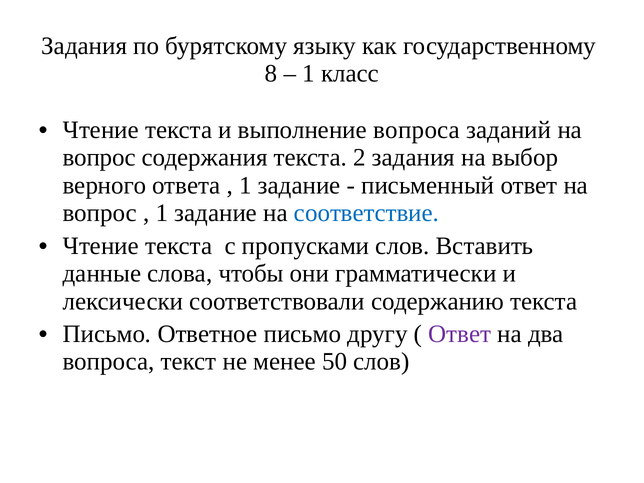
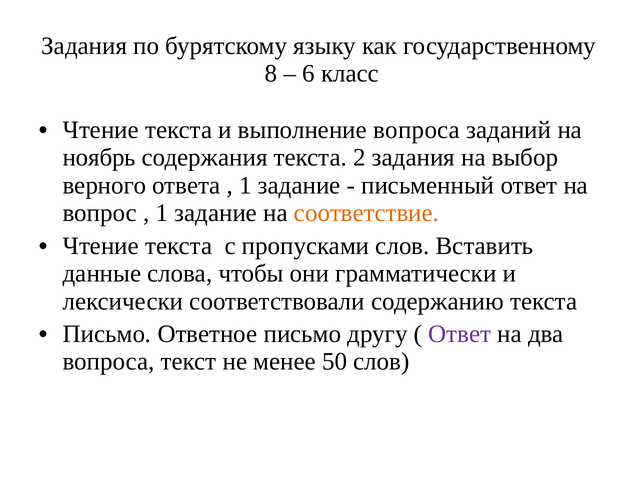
1: 1 -> 6 (309, 74)
вопрос: вопрос -> ноябрь (99, 158)
соответствие colour: blue -> orange (367, 213)
